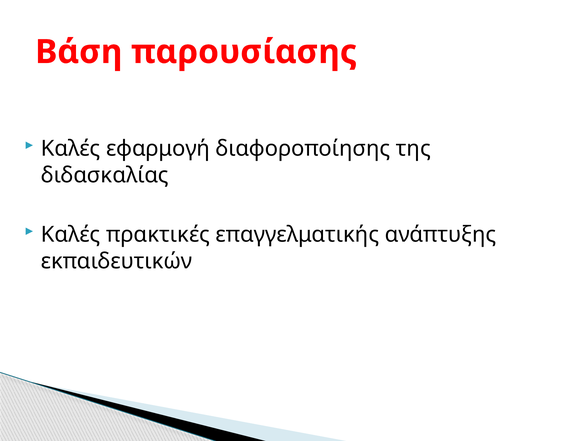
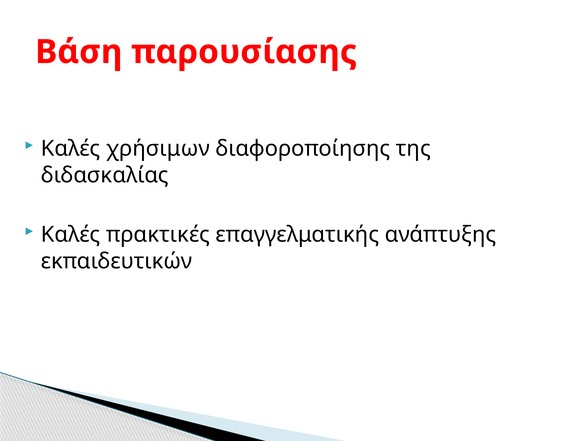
εφαρμογή: εφαρμογή -> χρήσιμων (158, 148)
